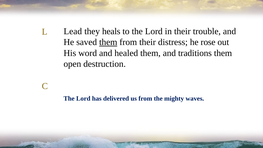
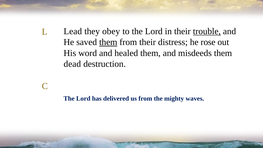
heals: heals -> obey (111, 31)
trouble underline: none -> present (207, 31)
traditions: traditions -> misdeeds (195, 53)
open: open -> dead (72, 64)
